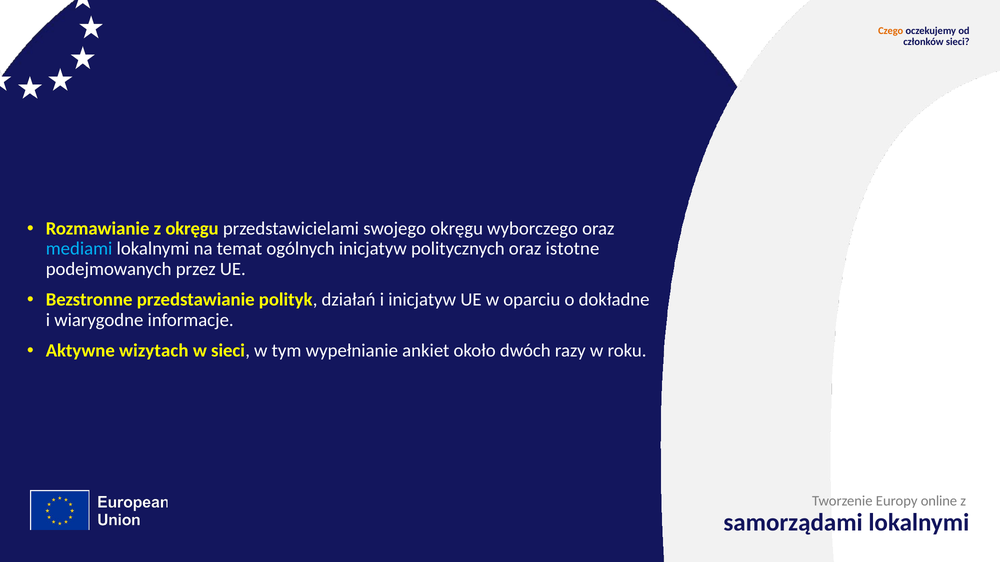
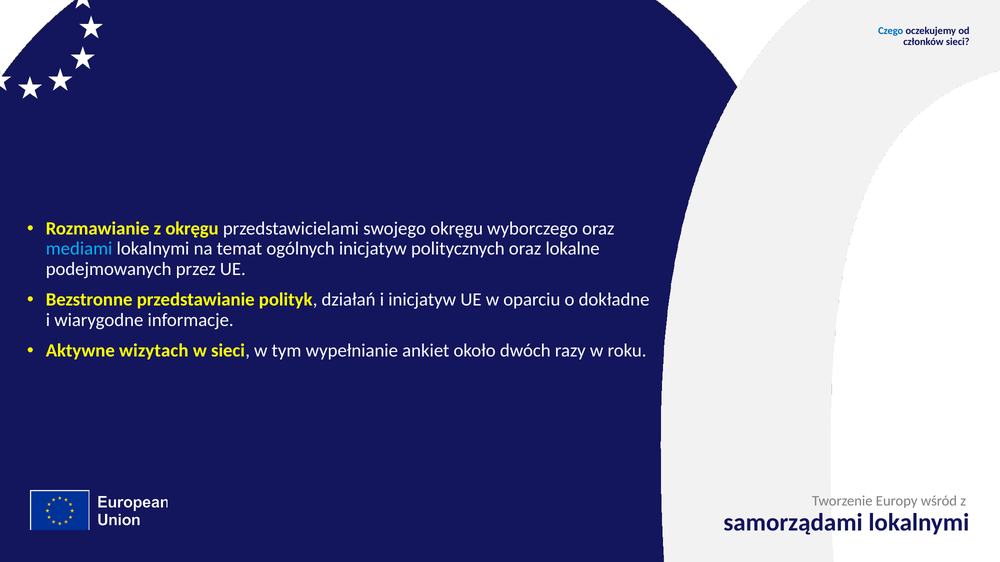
Czego colour: orange -> blue (891, 31)
istotne: istotne -> lokalne (573, 249)
online: online -> wśród (939, 502)
